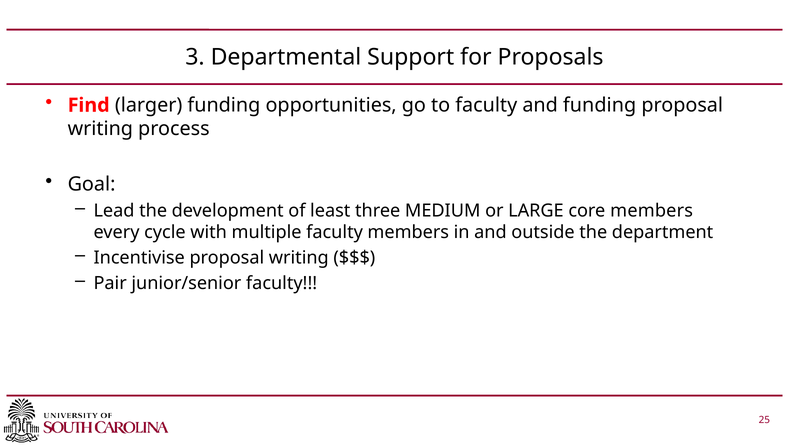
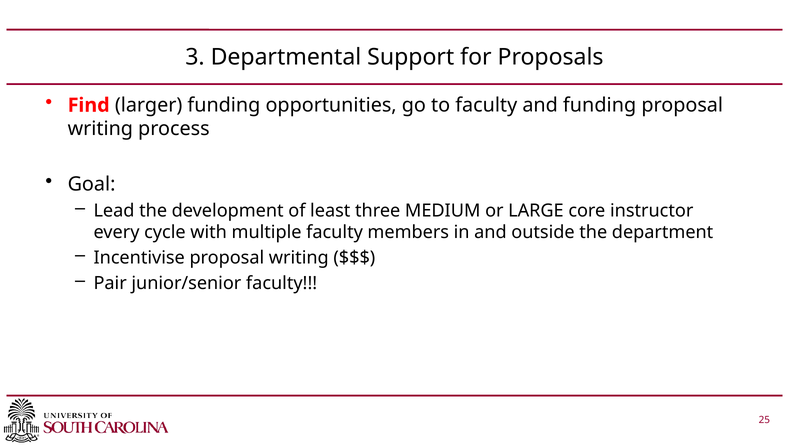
core members: members -> instructor (652, 211)
